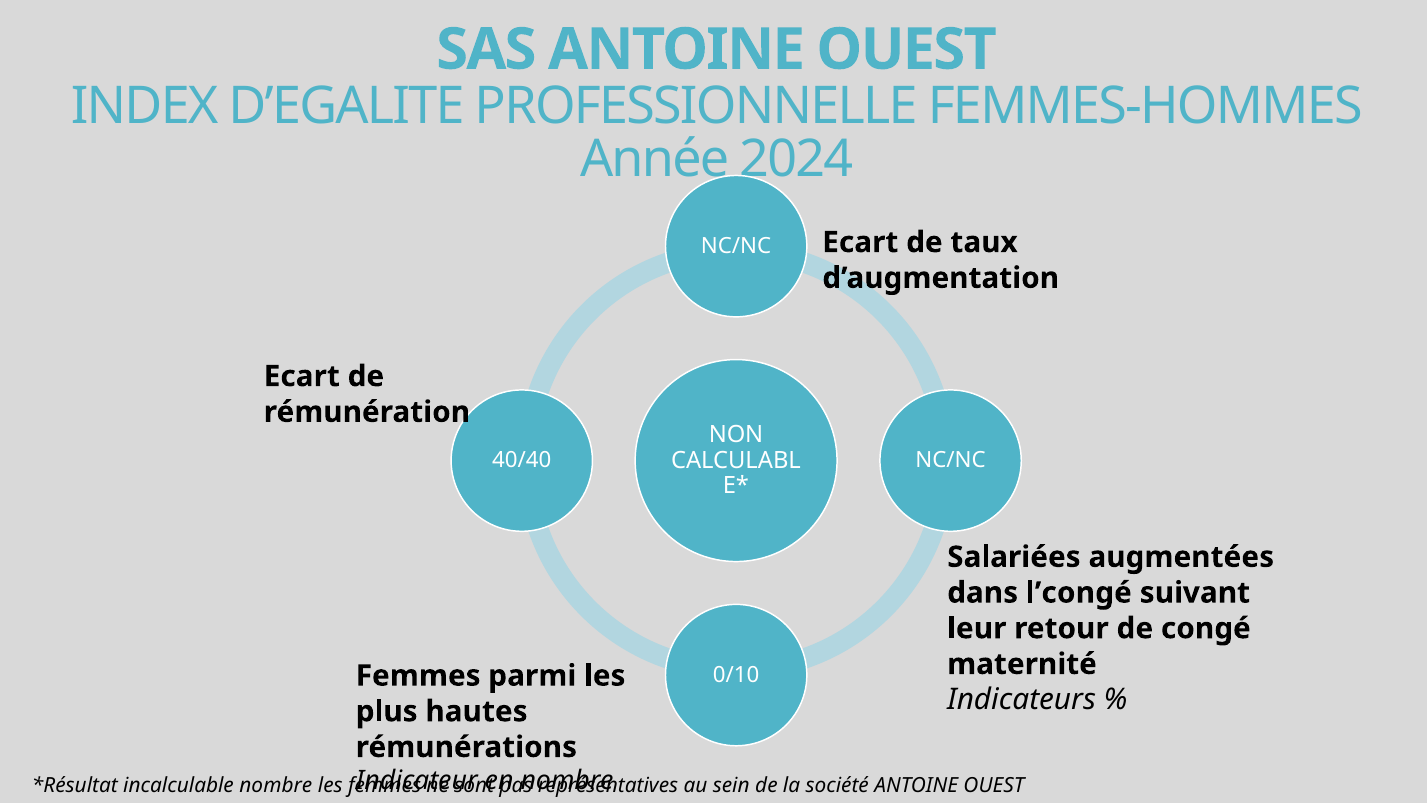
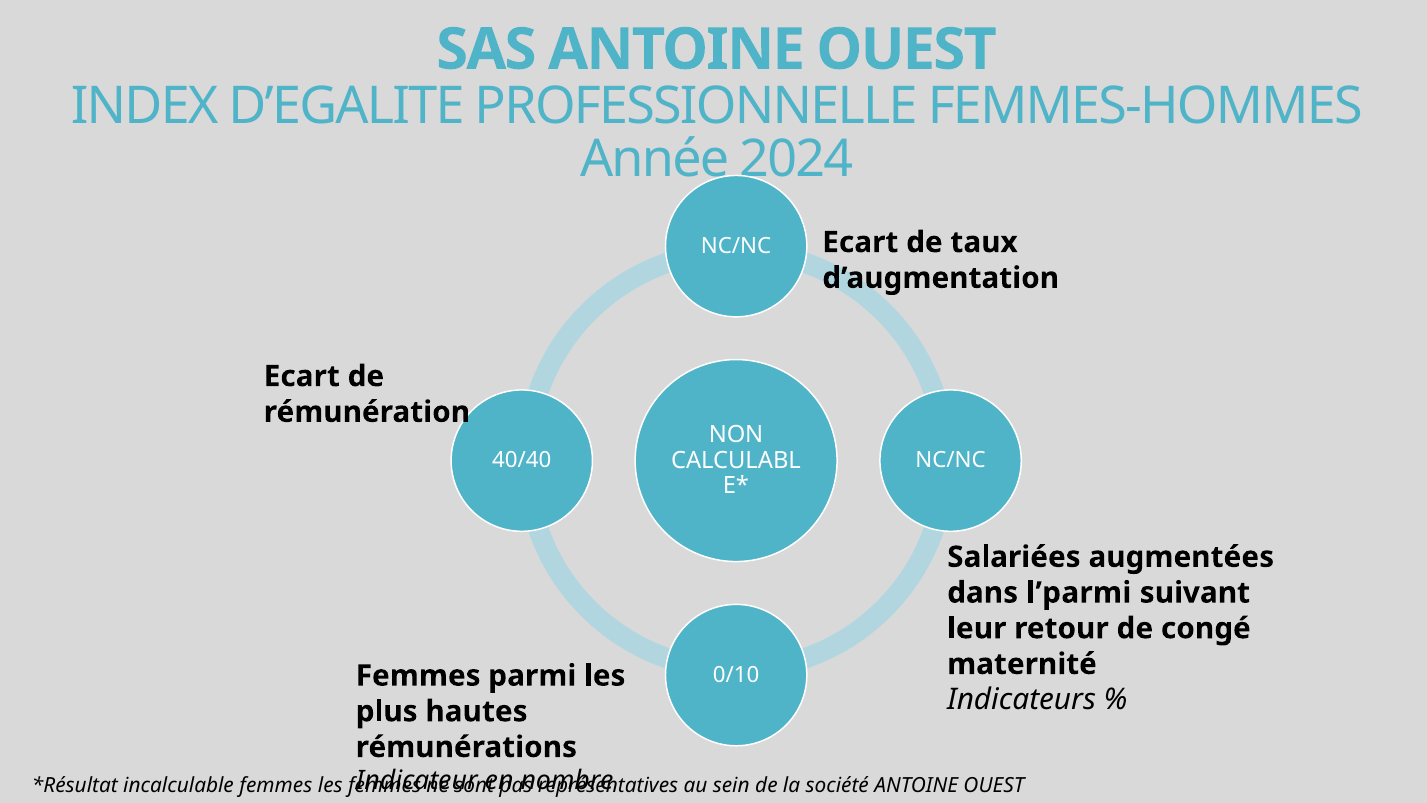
l’congé: l’congé -> l’parmi (1079, 593)
incalculable nombre: nombre -> femmes (276, 785)
